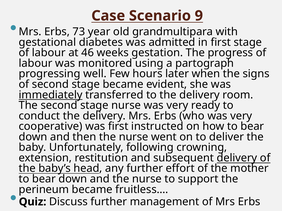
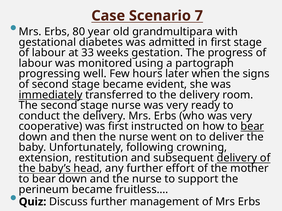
9: 9 -> 7 (199, 16)
73: 73 -> 80 (79, 32)
46: 46 -> 33 (88, 53)
bear underline: none -> present (252, 127)
